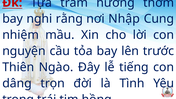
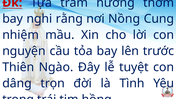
Nhập: Nhập -> Nồng (124, 19)
tiếng: tiếng -> tuyệt (134, 67)
